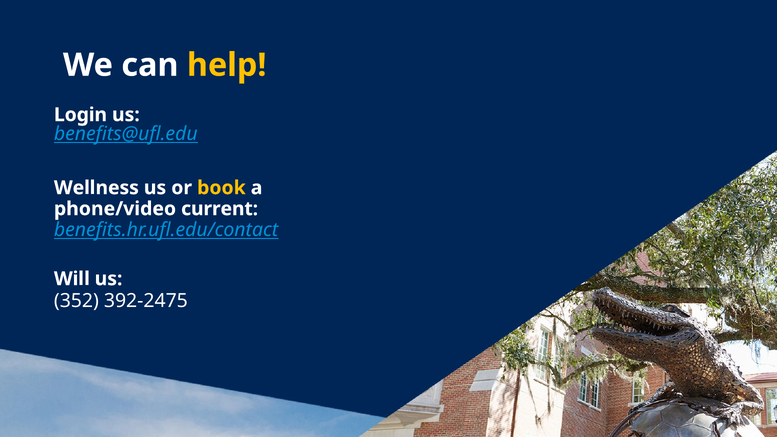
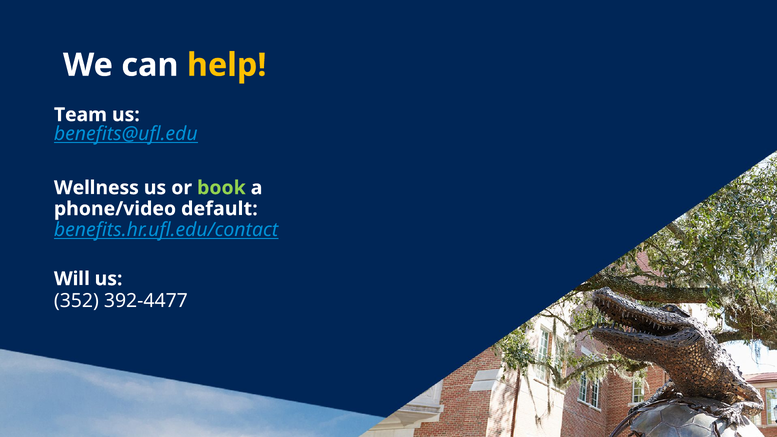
Login: Login -> Team (80, 115)
book colour: yellow -> light green (221, 188)
current: current -> default (219, 209)
392-2475: 392-2475 -> 392-4477 (146, 301)
